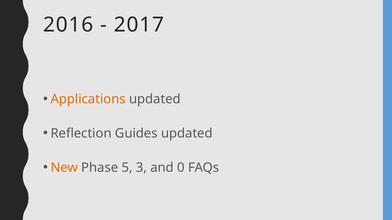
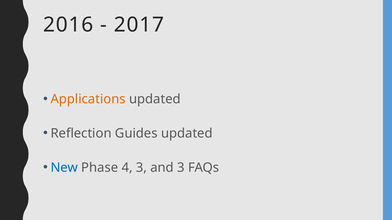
New colour: orange -> blue (64, 168)
5: 5 -> 4 (127, 168)
and 0: 0 -> 3 (181, 168)
